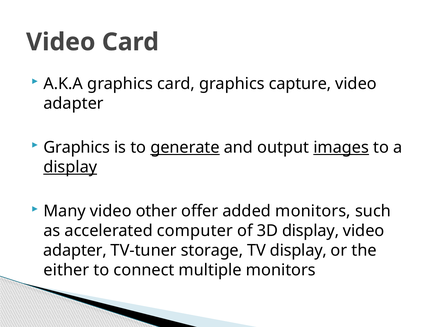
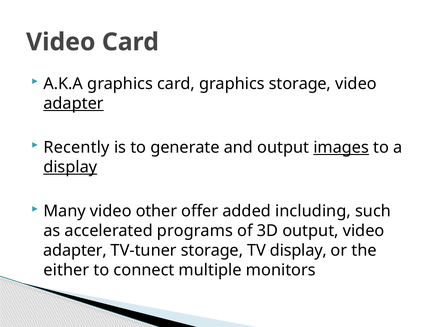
graphics capture: capture -> storage (300, 84)
adapter underline: none -> present (74, 103)
Graphics: Graphics -> Recently (77, 147)
generate underline: present -> none (185, 147)
added monitors: monitors -> including (313, 211)
computer: computer -> programs (195, 230)
3D display: display -> output (310, 230)
